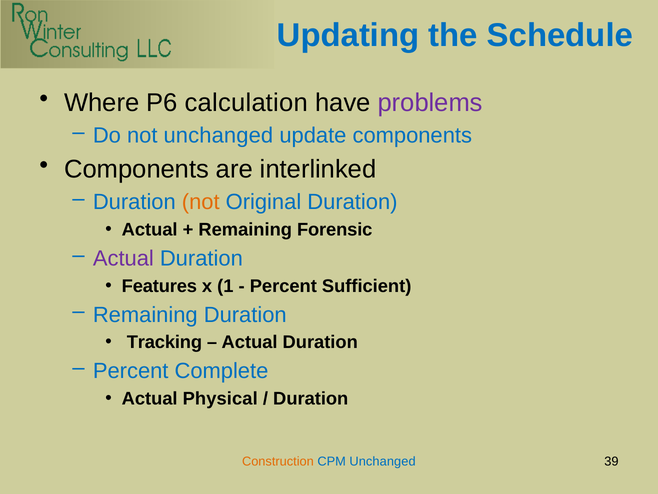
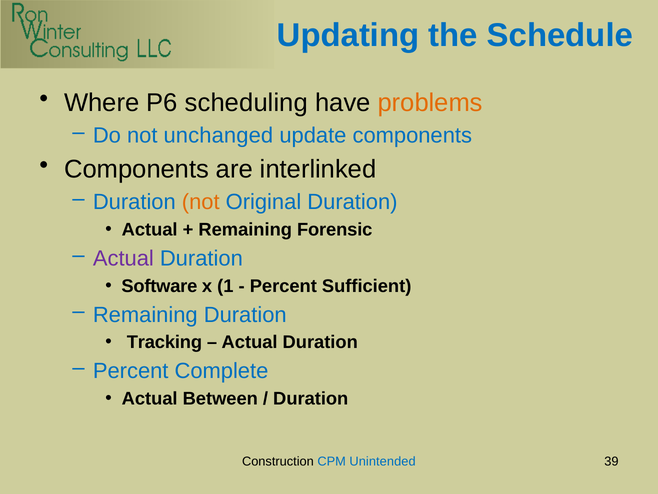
calculation: calculation -> scheduling (246, 103)
problems colour: purple -> orange (430, 103)
Features: Features -> Software (159, 286)
Physical: Physical -> Between (220, 398)
Construction colour: orange -> black (278, 461)
CPM Unchanged: Unchanged -> Unintended (383, 461)
